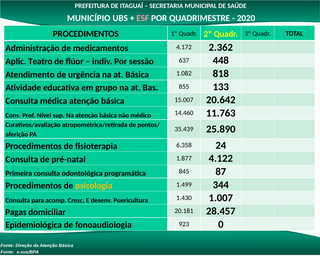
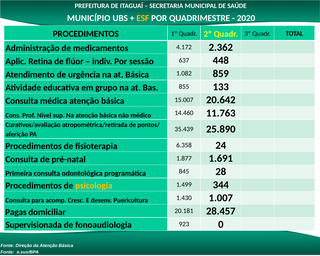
ESF colour: pink -> yellow (143, 18)
Teatro: Teatro -> Retina (40, 61)
818: 818 -> 859 (221, 74)
4.122: 4.122 -> 1.691 (221, 158)
87: 87 -> 28 (221, 172)
Epidemiológica: Epidemiológica -> Supervisionada (34, 225)
